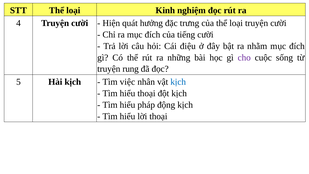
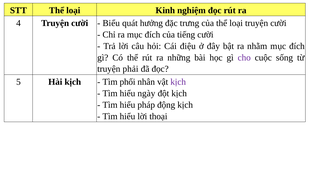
Hiện: Hiện -> Biểu (111, 23)
rung: rung -> phải (131, 69)
việc: việc -> phối (128, 82)
kịch colour: blue -> purple (178, 82)
hiểu thoại: thoại -> ngày (146, 93)
